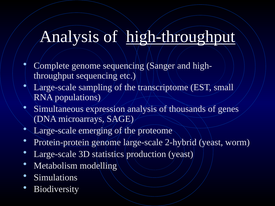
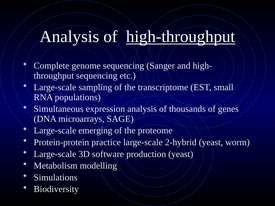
Protein-protein genome: genome -> practice (106, 142)
statistics: statistics -> software (108, 154)
